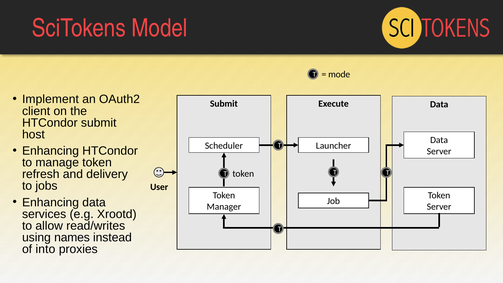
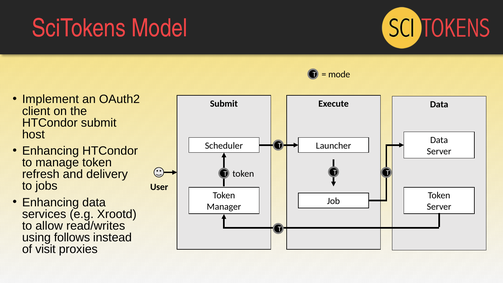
names: names -> follows (72, 237)
into: into -> visit (46, 249)
